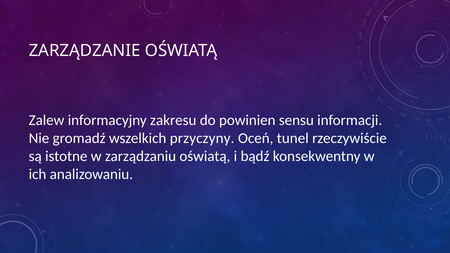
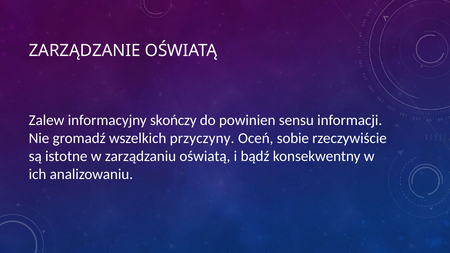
zakresu: zakresu -> skończy (173, 120)
tunel: tunel -> sobie (293, 138)
